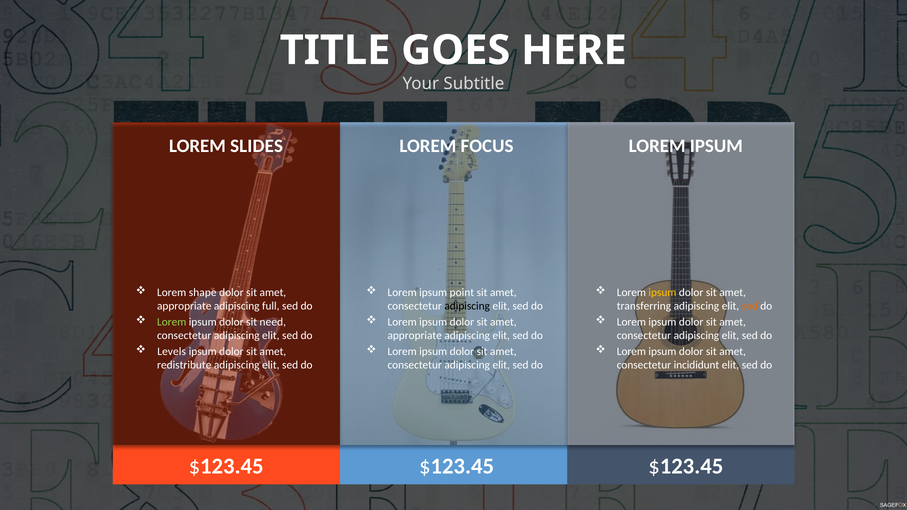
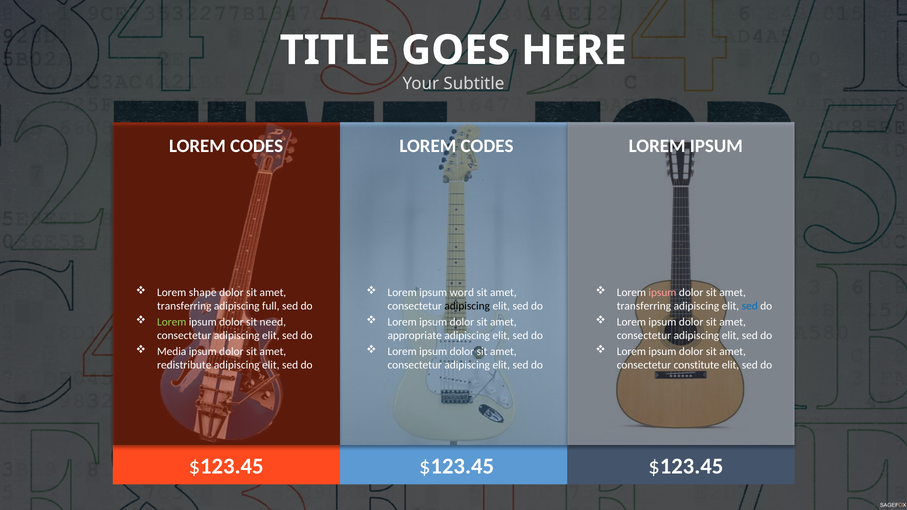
SLIDES: SLIDES -> CODES (257, 146)
FOCUS: FOCUS -> CODES (487, 146)
point: point -> word (462, 293)
ipsum colour: yellow -> pink (662, 293)
appropriate: appropriate -> transferring (184, 306)
sed colour: orange -> blue (750, 306)
Levels: Levels -> Media (172, 352)
incididunt: incididunt -> constitute (696, 365)
